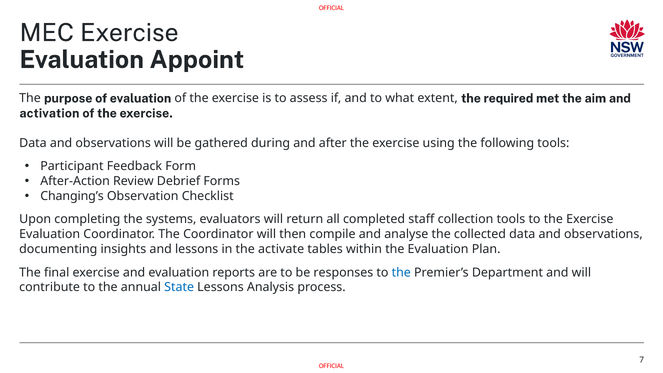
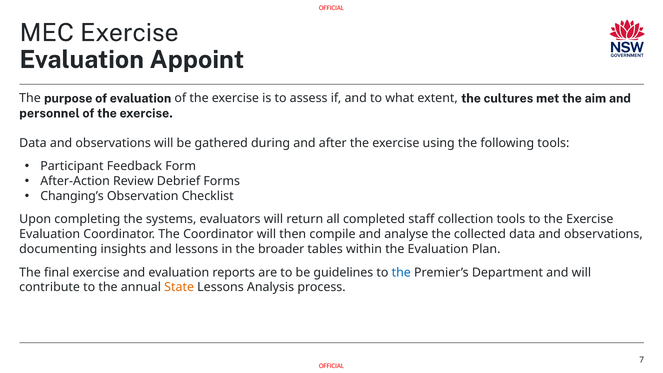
required: required -> cultures (508, 98)
activation: activation -> personnel (49, 113)
activate: activate -> broader (281, 249)
responses: responses -> guidelines (343, 272)
State colour: blue -> orange (179, 287)
